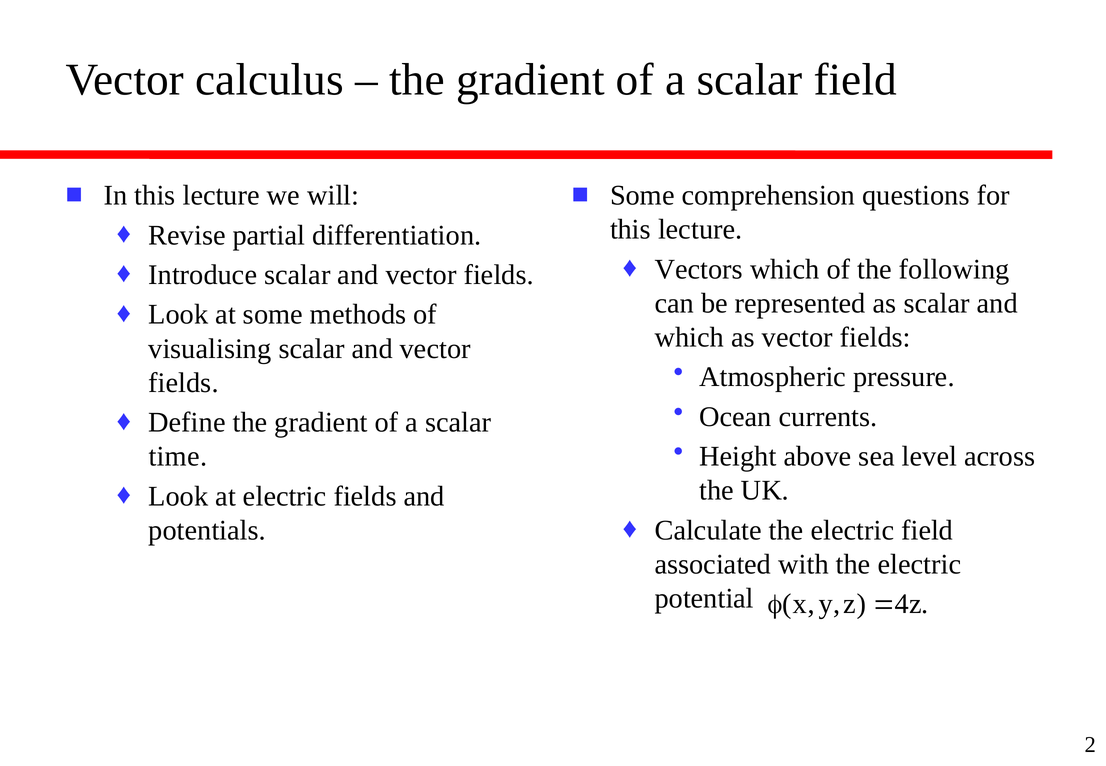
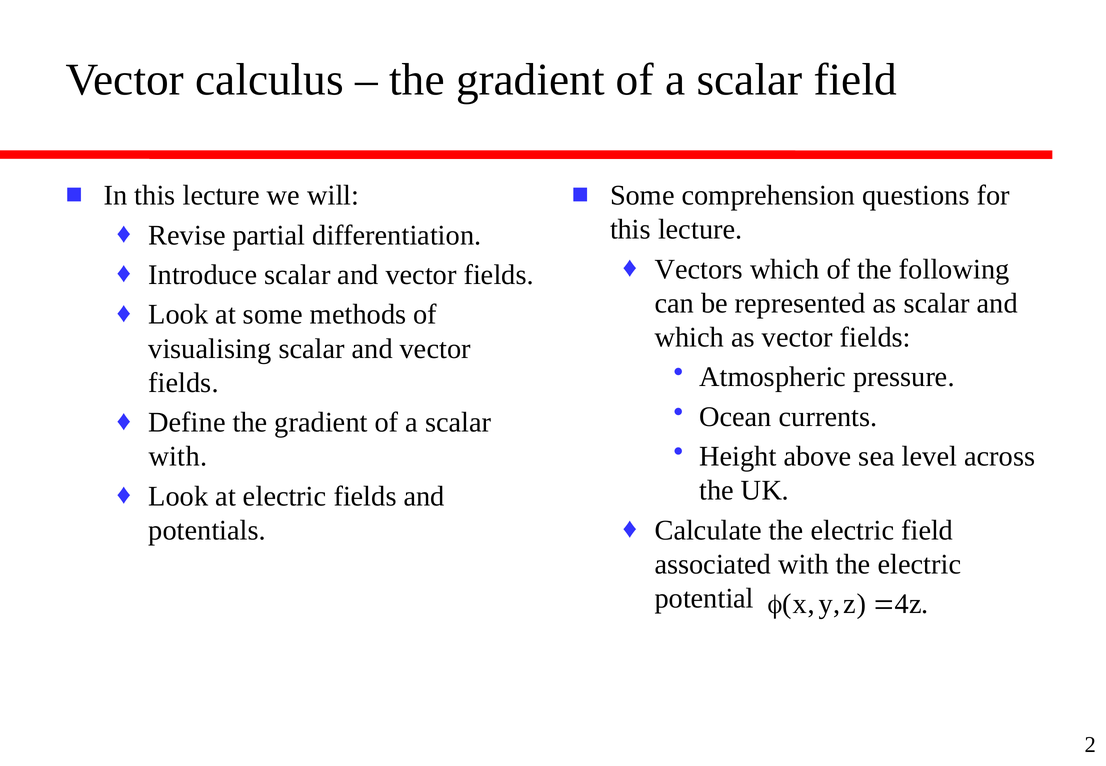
time: time -> with (178, 456)
